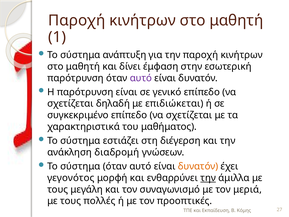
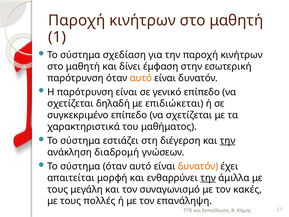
ανάπτυξη: ανάπτυξη -> σχεδίαση (124, 55)
αυτό colour: purple -> orange (141, 78)
την underline: none -> present (228, 141)
γεγονότος: γεγονότος -> απαιτείται (71, 178)
μεριά: μεριά -> κακές (248, 189)
προοπτικές: προοπτικές -> επανάληψη (184, 201)
